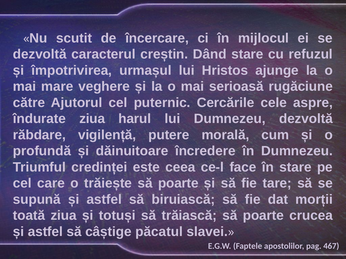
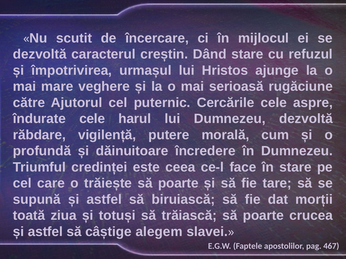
îndurate ziua: ziua -> cele (92, 119)
păcatul: păcatul -> alegem (159, 232)
